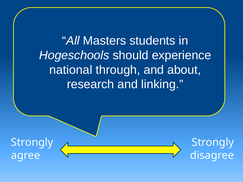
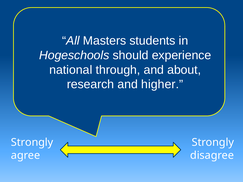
linking: linking -> higher (162, 85)
